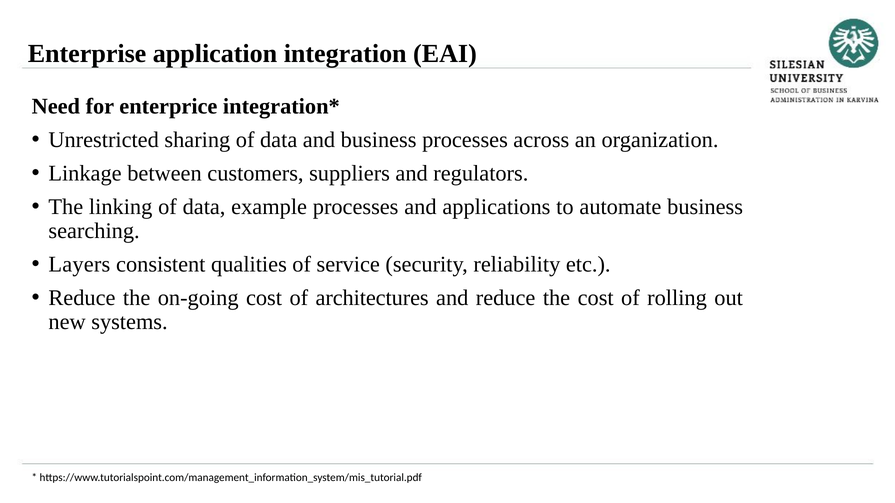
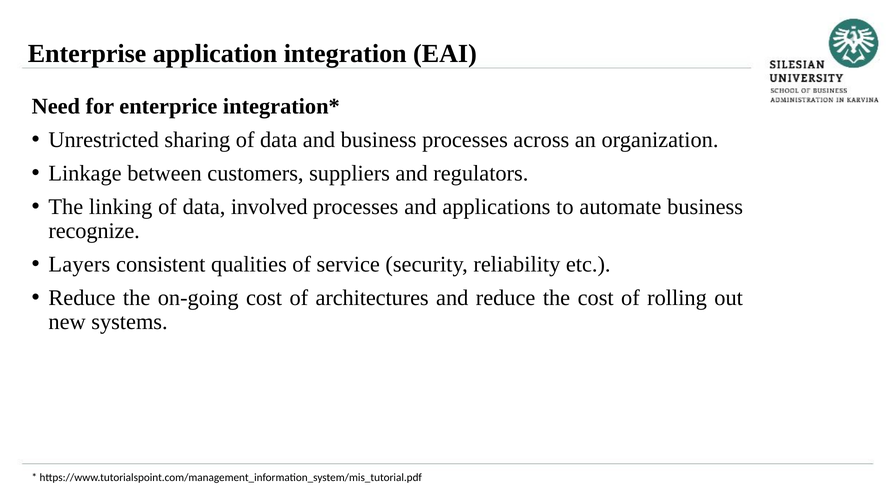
example: example -> involved (269, 207)
searching: searching -> recognize (94, 231)
